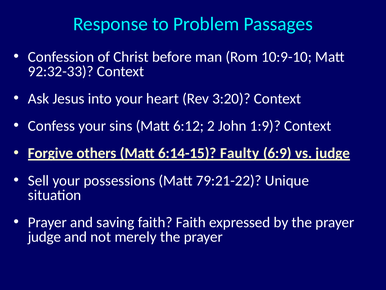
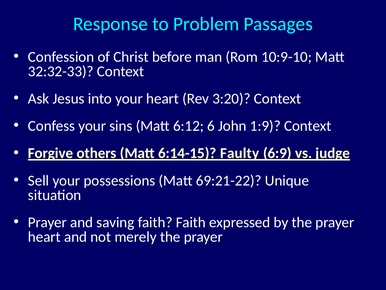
92:32-33: 92:32-33 -> 32:32-33 (61, 71)
2: 2 -> 6 (211, 126)
79:21-22: 79:21-22 -> 69:21-22 (229, 180)
judge: judge -> heart (44, 236)
